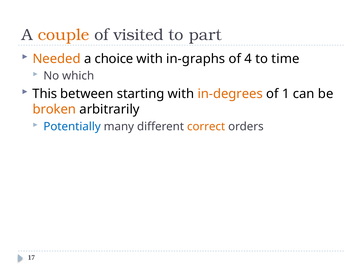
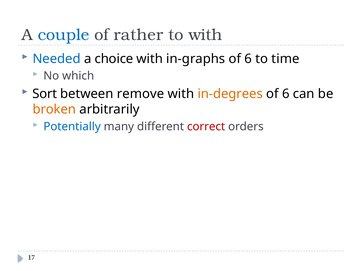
couple colour: orange -> blue (63, 35)
visited: visited -> rather (138, 35)
to part: part -> with (205, 35)
Needed colour: orange -> blue (57, 59)
4: 4 -> 6 (248, 59)
This: This -> Sort (45, 94)
starting: starting -> remove (141, 94)
1: 1 -> 6 (286, 94)
correct colour: orange -> red (206, 127)
